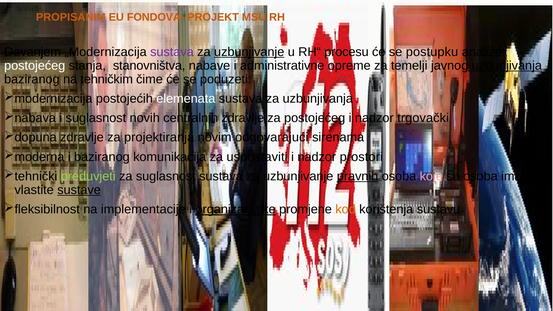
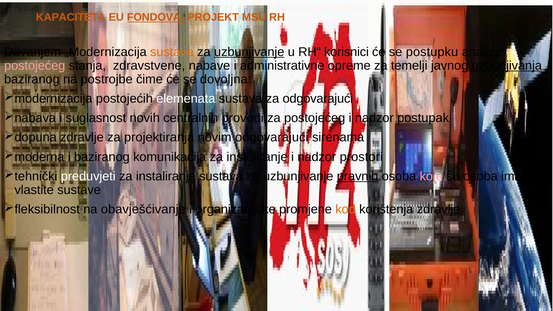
PROPISANIM: PROPISANIM -> KAPACITETA (71, 17)
FONDOVA- underline: none -> present (156, 17)
sustava colour: purple -> orange (172, 52)
procesu: procesu -> korisnici (346, 52)
postojećeg colour: white -> pink (35, 66)
stanovništva: stanovništva -> zdravstvene (149, 66)
tehničkim: tehničkim -> postrojbe (107, 79)
poduzeti: poduzeti -> dovoljna (226, 79)
za uzbunjivanja: uzbunjivanja -> odgovarajući (318, 99)
centralnih zdravlje: zdravlje -> provodi (243, 118)
trgovački: trgovački -> postupak (423, 118)
komunikacija za uspostaviti: uspostaviti -> instaliranje (257, 157)
preduvjeti colour: light green -> white (88, 176)
suglasnost: suglasnost -> instaliranje (166, 176)
sustave underline: present -> none (79, 190)
implementacije: implementacije -> obavješćivanje (143, 209)
organizacijske underline: present -> none (236, 209)
korištenja sustavu: sustavu -> zdravlje (439, 209)
